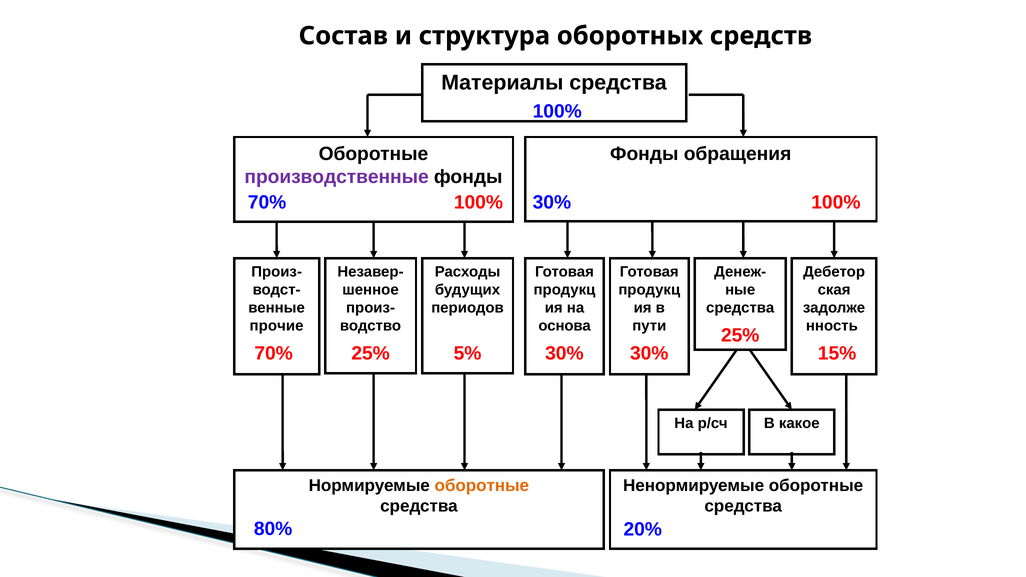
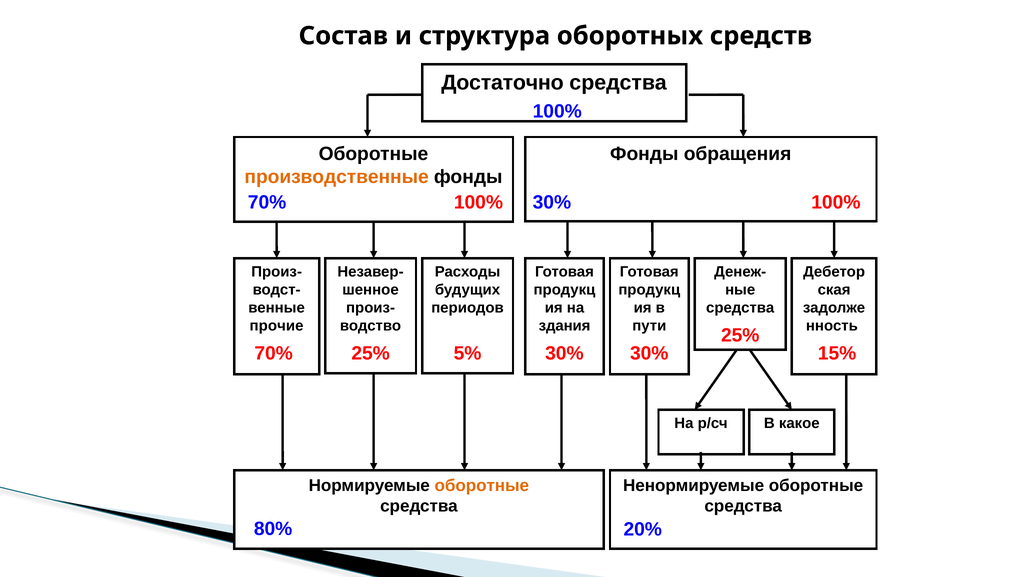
Материалы: Материалы -> Достаточно (502, 82)
производственные colour: purple -> orange (337, 177)
основа: основа -> здания (565, 326)
